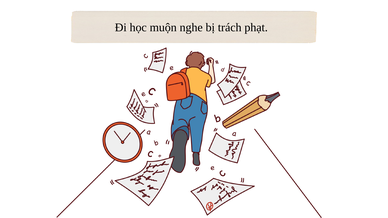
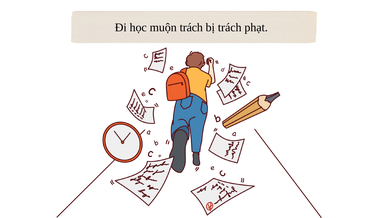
muộn nghe: nghe -> trách (191, 27)
